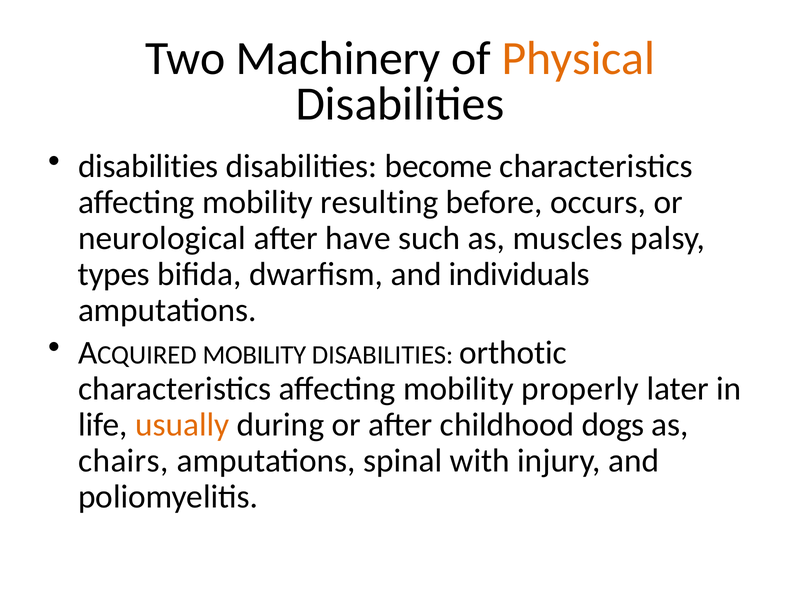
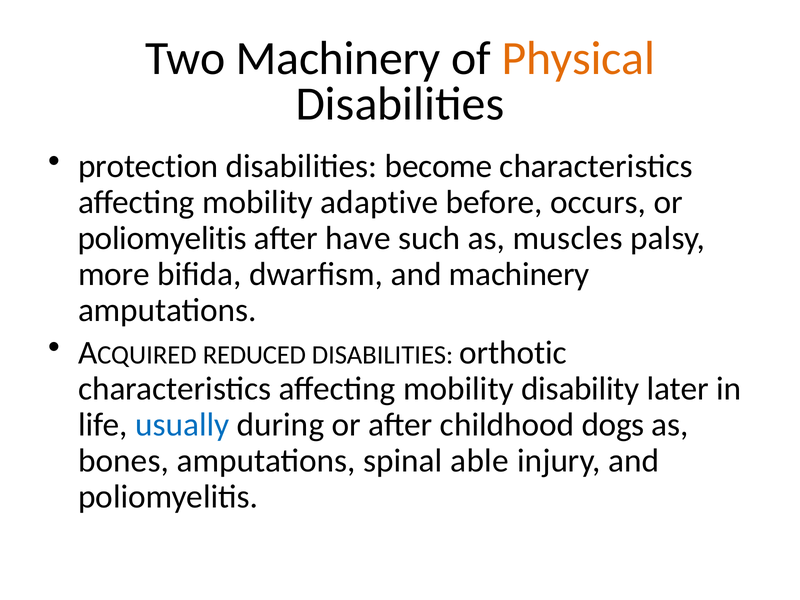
disabilities: disabilities -> protection (148, 166)
resulting: resulting -> adaptive (379, 202)
neurological: neurological -> poliomyelitis (162, 238)
types: types -> more (114, 274)
and individuals: individuals -> machinery (519, 274)
MOBILITY: MOBILITY -> REDUCED (254, 355)
properly: properly -> disability (580, 389)
usually colour: orange -> blue (182, 425)
chairs: chairs -> bones (124, 461)
with: with -> able (480, 461)
